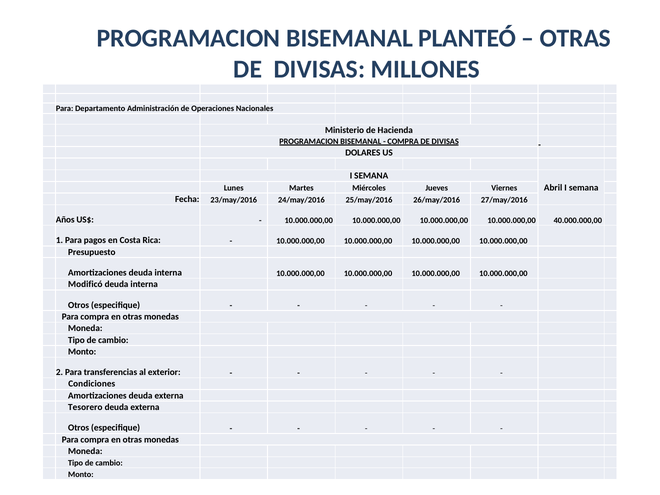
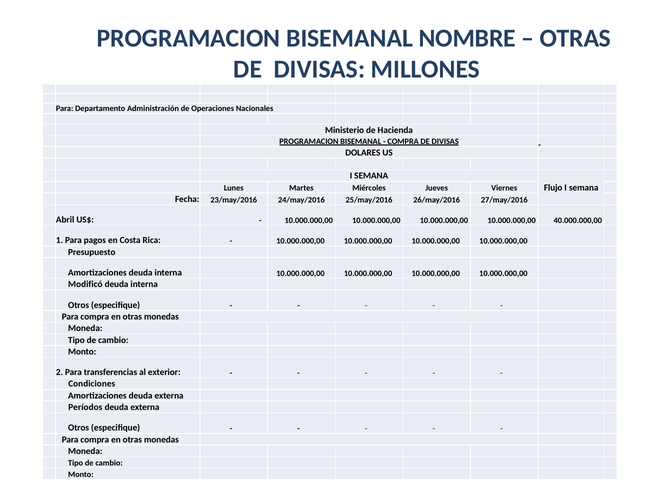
PLANTEÓ: PLANTEÓ -> NOMBRE (467, 38)
Abril: Abril -> Flujo (553, 188)
Años: Años -> Abril (65, 220)
Tesorero: Tesorero -> Períodos (85, 407)
